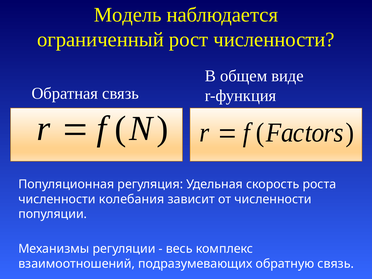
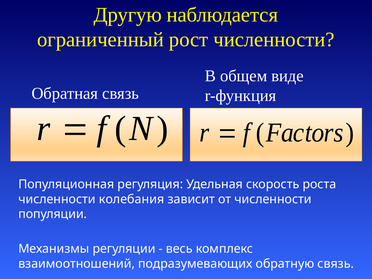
Модель: Модель -> Другую (128, 15)
